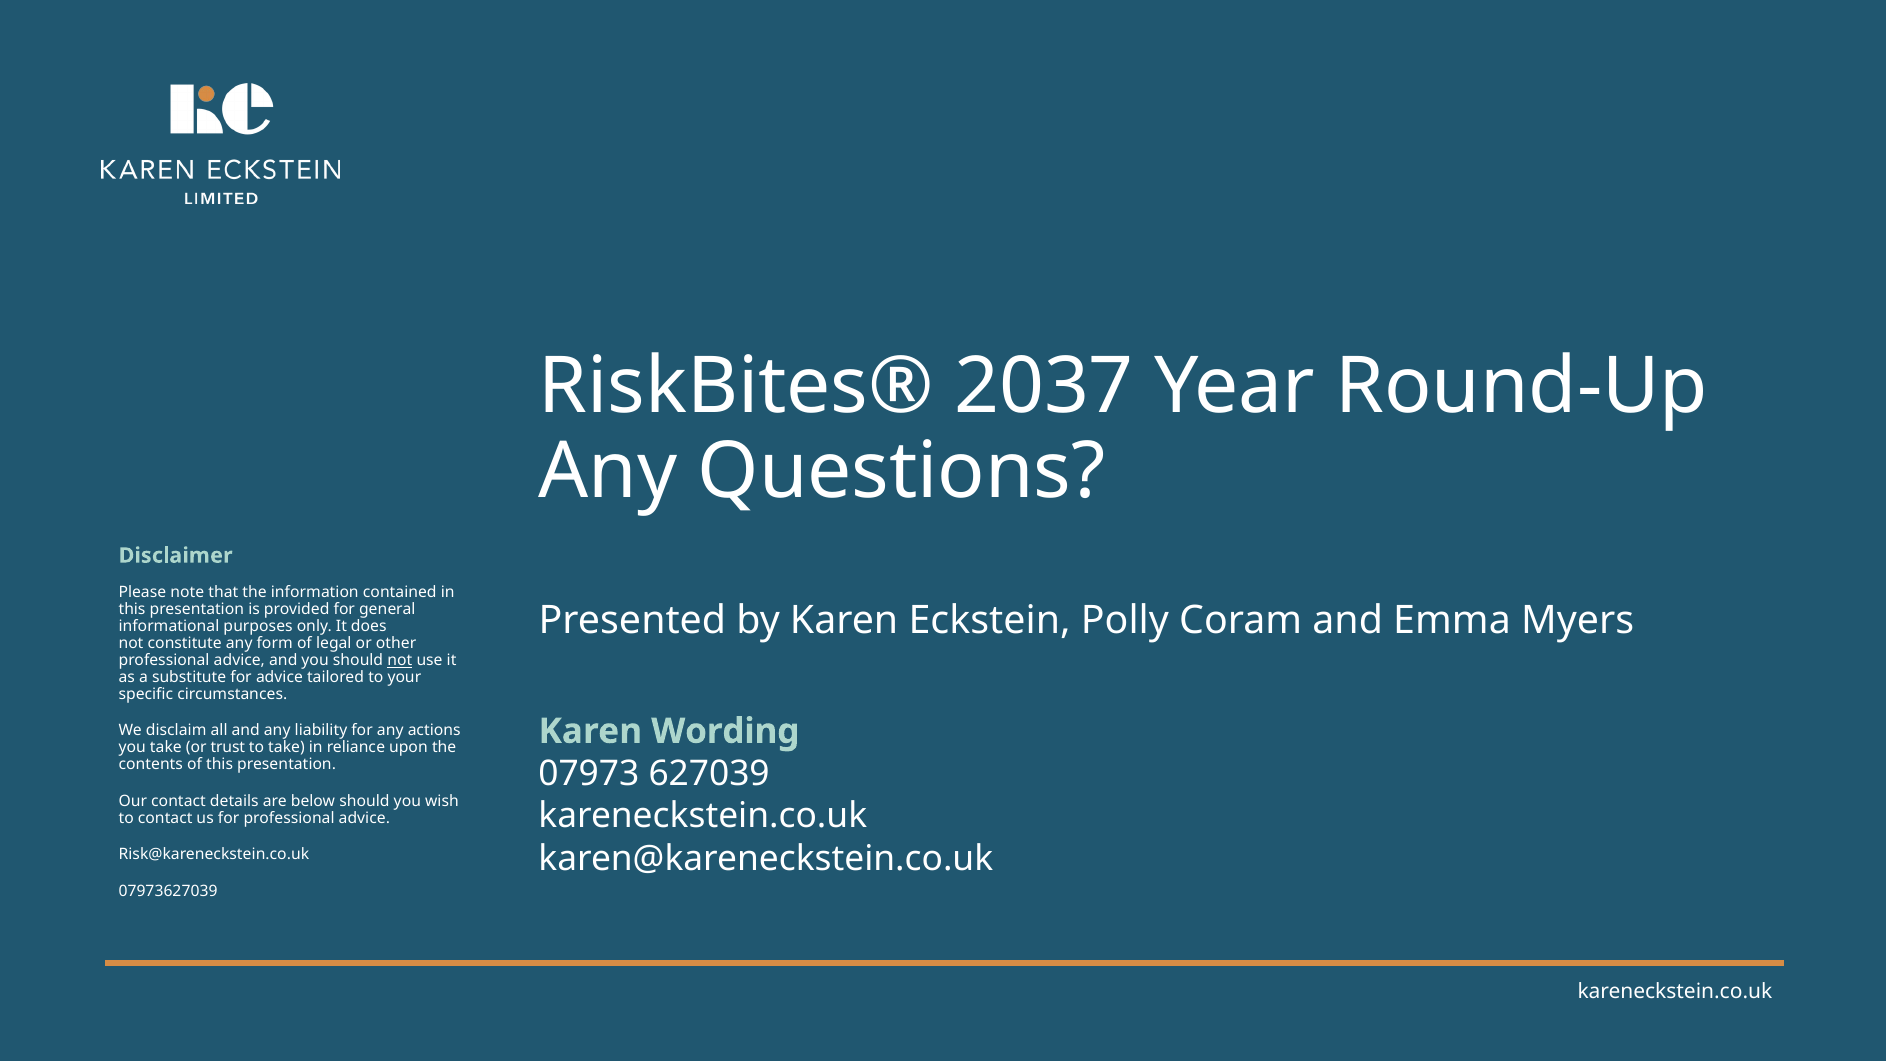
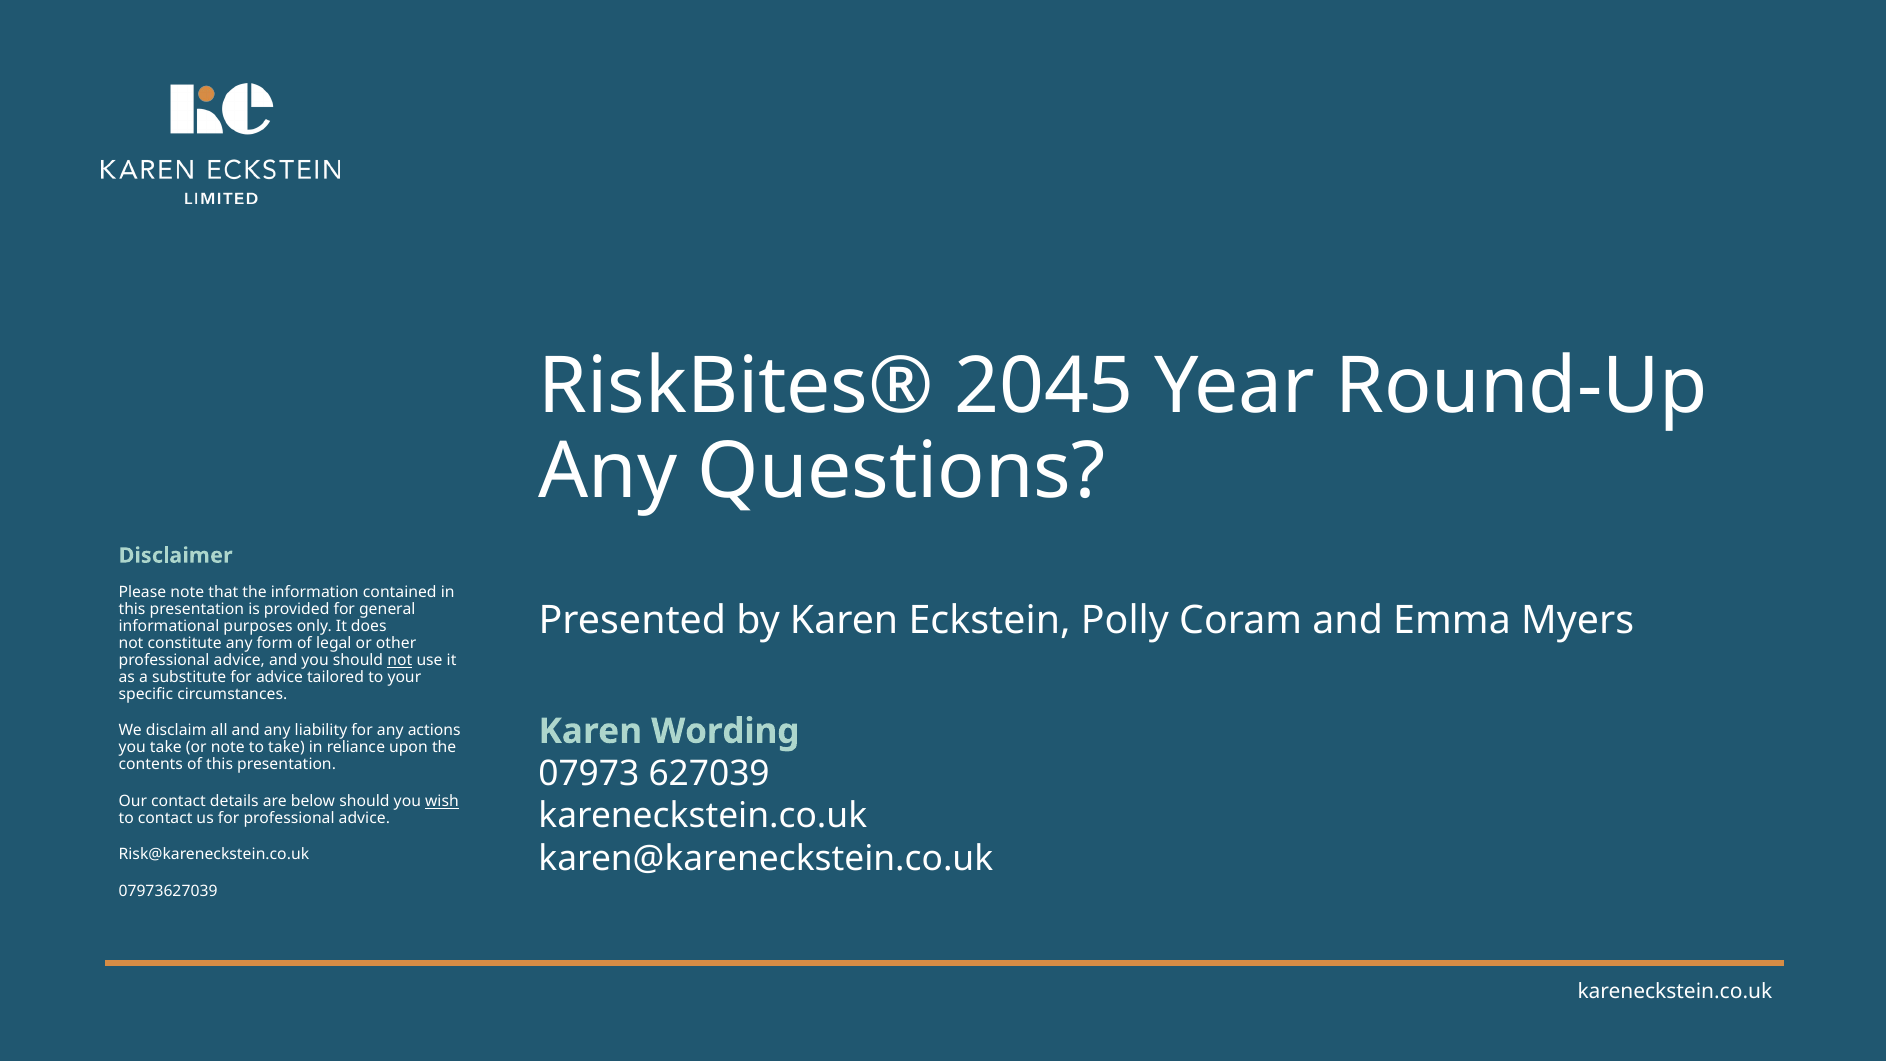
2037: 2037 -> 2045 (1044, 387)
or trust: trust -> note (228, 748)
wish underline: none -> present (442, 801)
